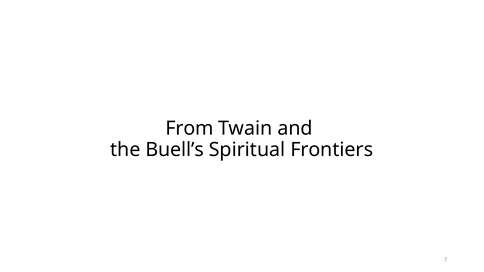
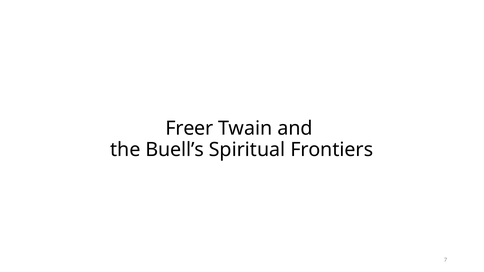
From: From -> Freer (189, 128)
